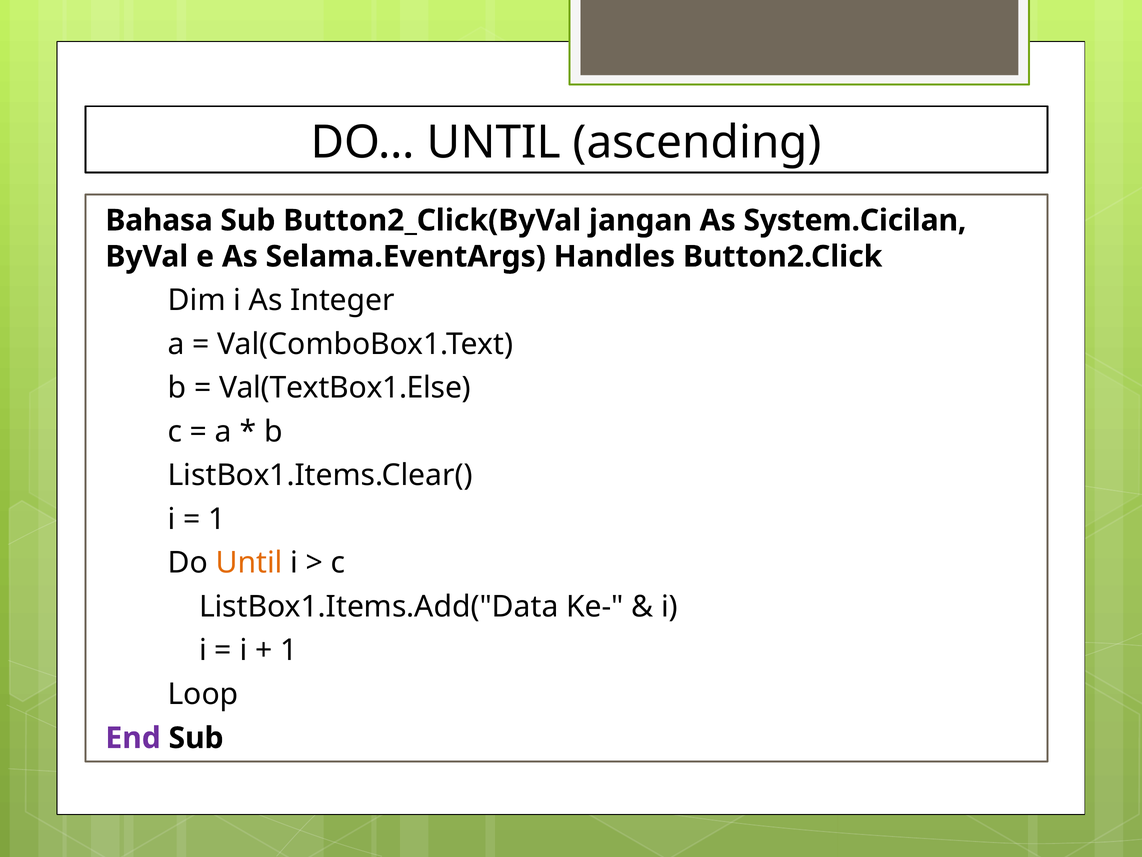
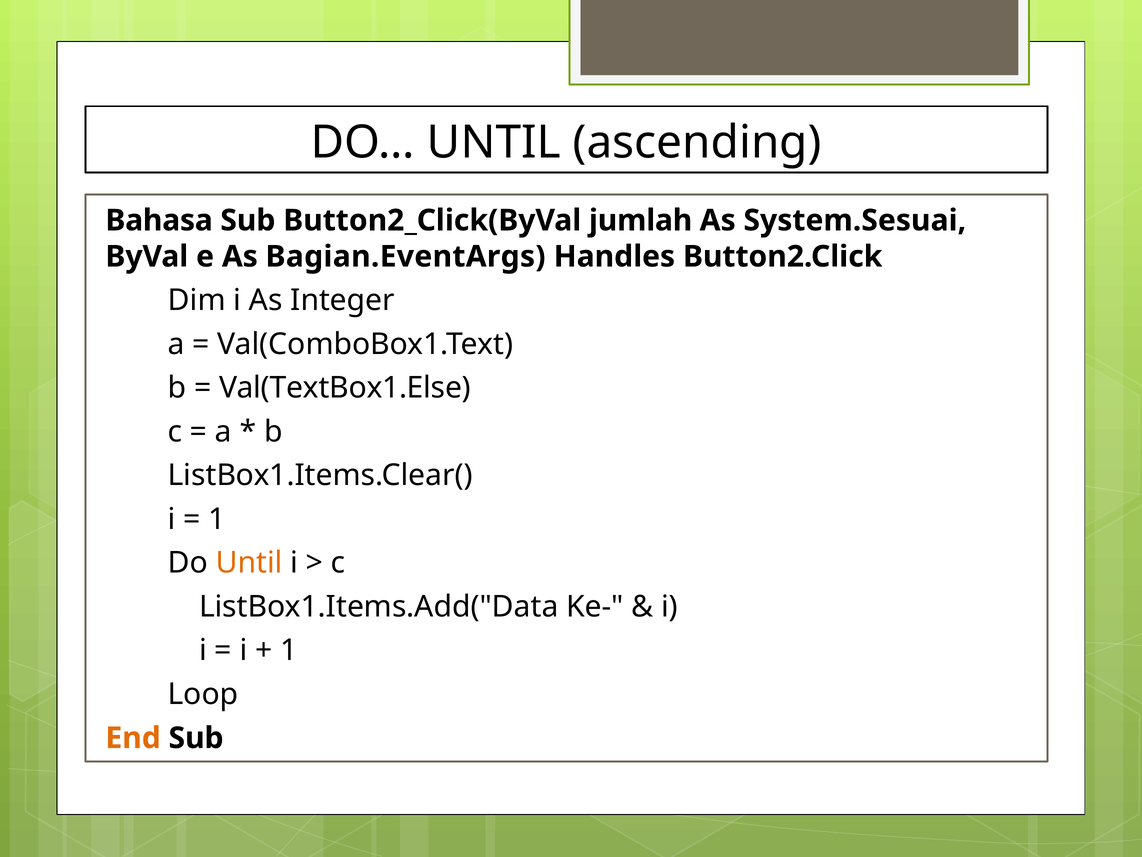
jangan: jangan -> jumlah (641, 220)
System.Cicilan: System.Cicilan -> System.Sesuai (855, 220)
Selama.EventArgs: Selama.EventArgs -> Bagian.EventArgs (406, 256)
End colour: purple -> orange (133, 738)
